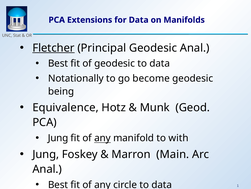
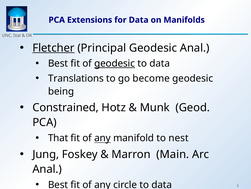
geodesic underline: none -> present (115, 63)
Notationally: Notationally -> Translations (76, 78)
Equivalence: Equivalence -> Constrained (66, 107)
Jung: Jung -> That (58, 138)
with: with -> nest (179, 138)
